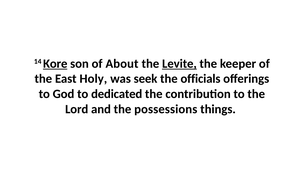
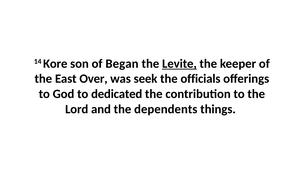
Kore underline: present -> none (55, 64)
About: About -> Began (122, 64)
Holy: Holy -> Over (93, 79)
possessions: possessions -> dependents (166, 109)
